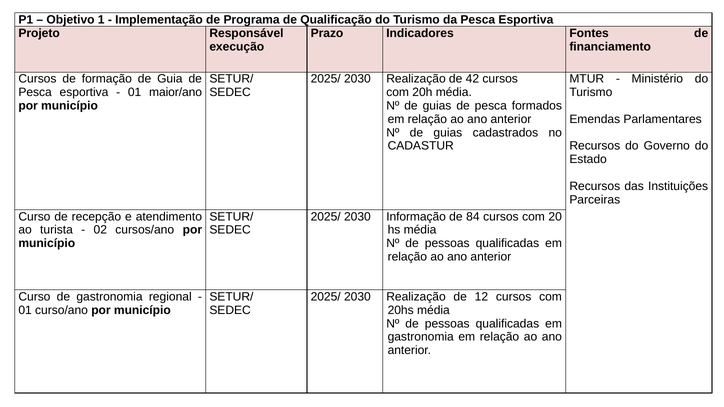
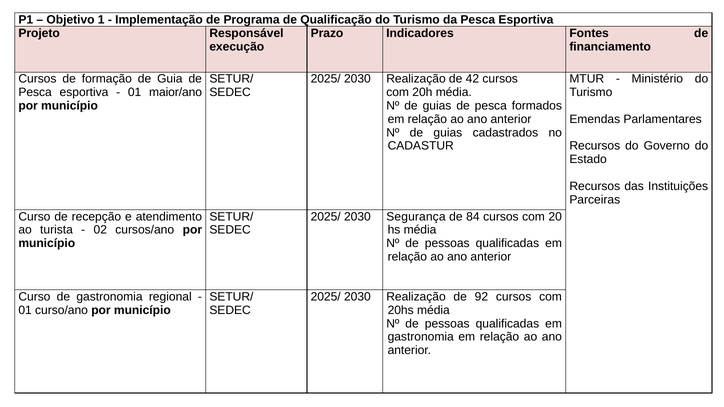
Informação: Informação -> Segurança (416, 217)
12: 12 -> 92 (481, 297)
